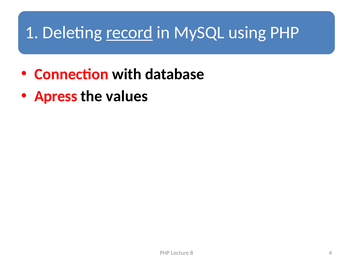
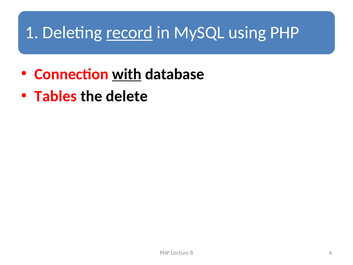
with underline: none -> present (127, 74)
Apress: Apress -> Tables (56, 96)
values: values -> delete (127, 96)
